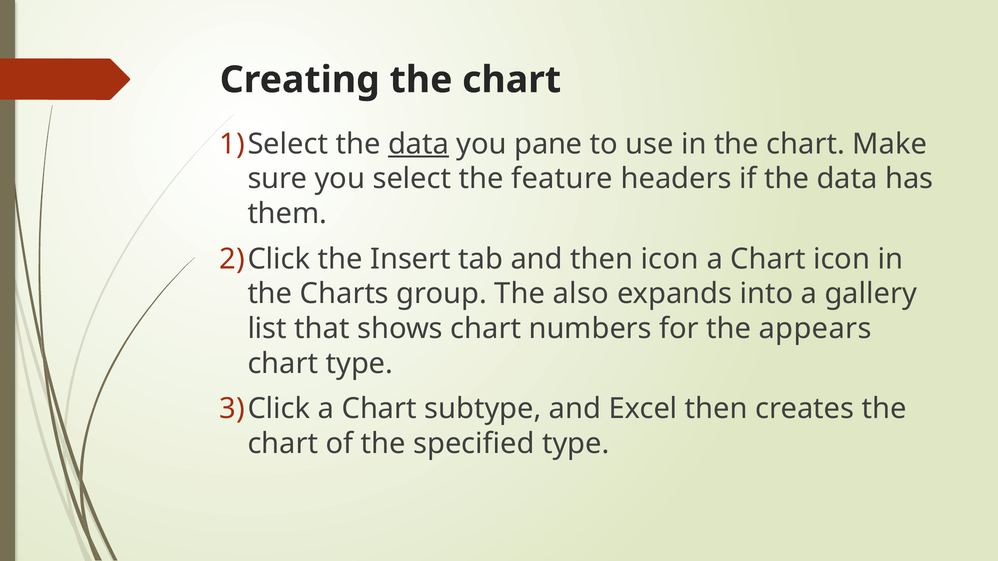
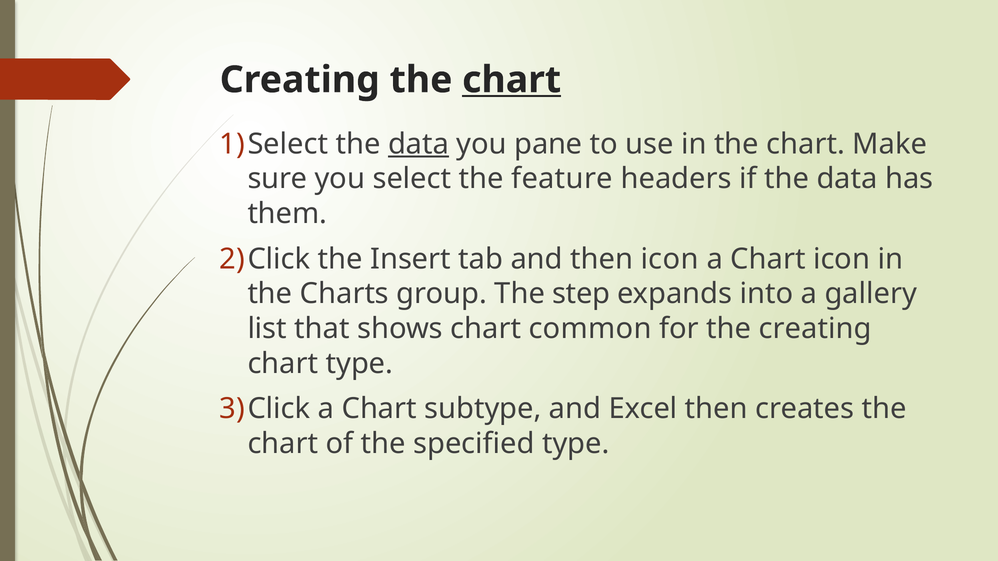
chart underline: none -> present (512, 80)
also: also -> step (581, 294)
numbers: numbers -> common (590, 329)
the appears: appears -> creating (815, 329)
